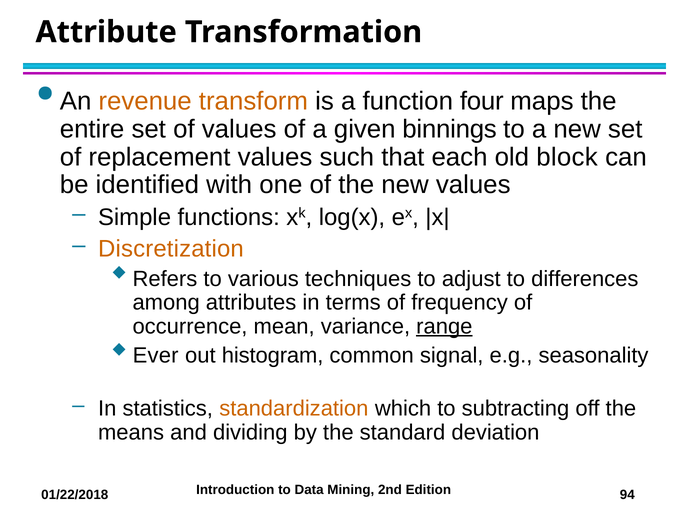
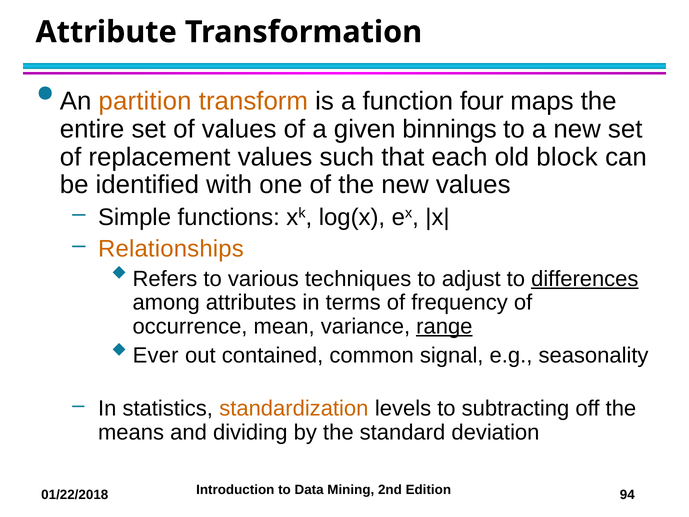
revenue: revenue -> partition (145, 101)
Discretization: Discretization -> Relationships (171, 249)
differences underline: none -> present (585, 279)
histogram: histogram -> contained (273, 355)
which: which -> levels (403, 408)
